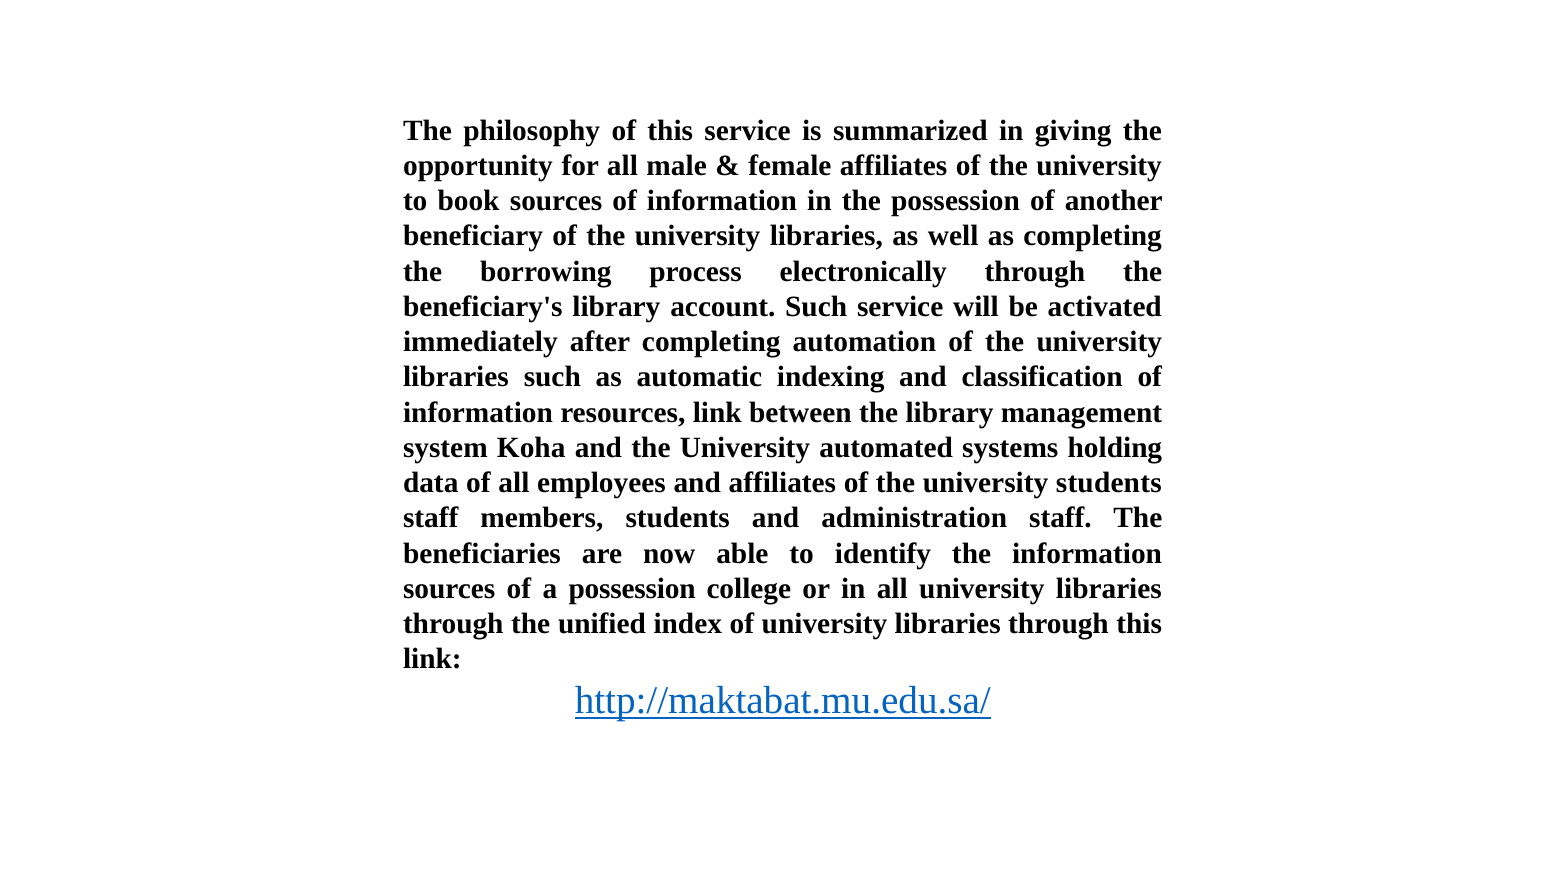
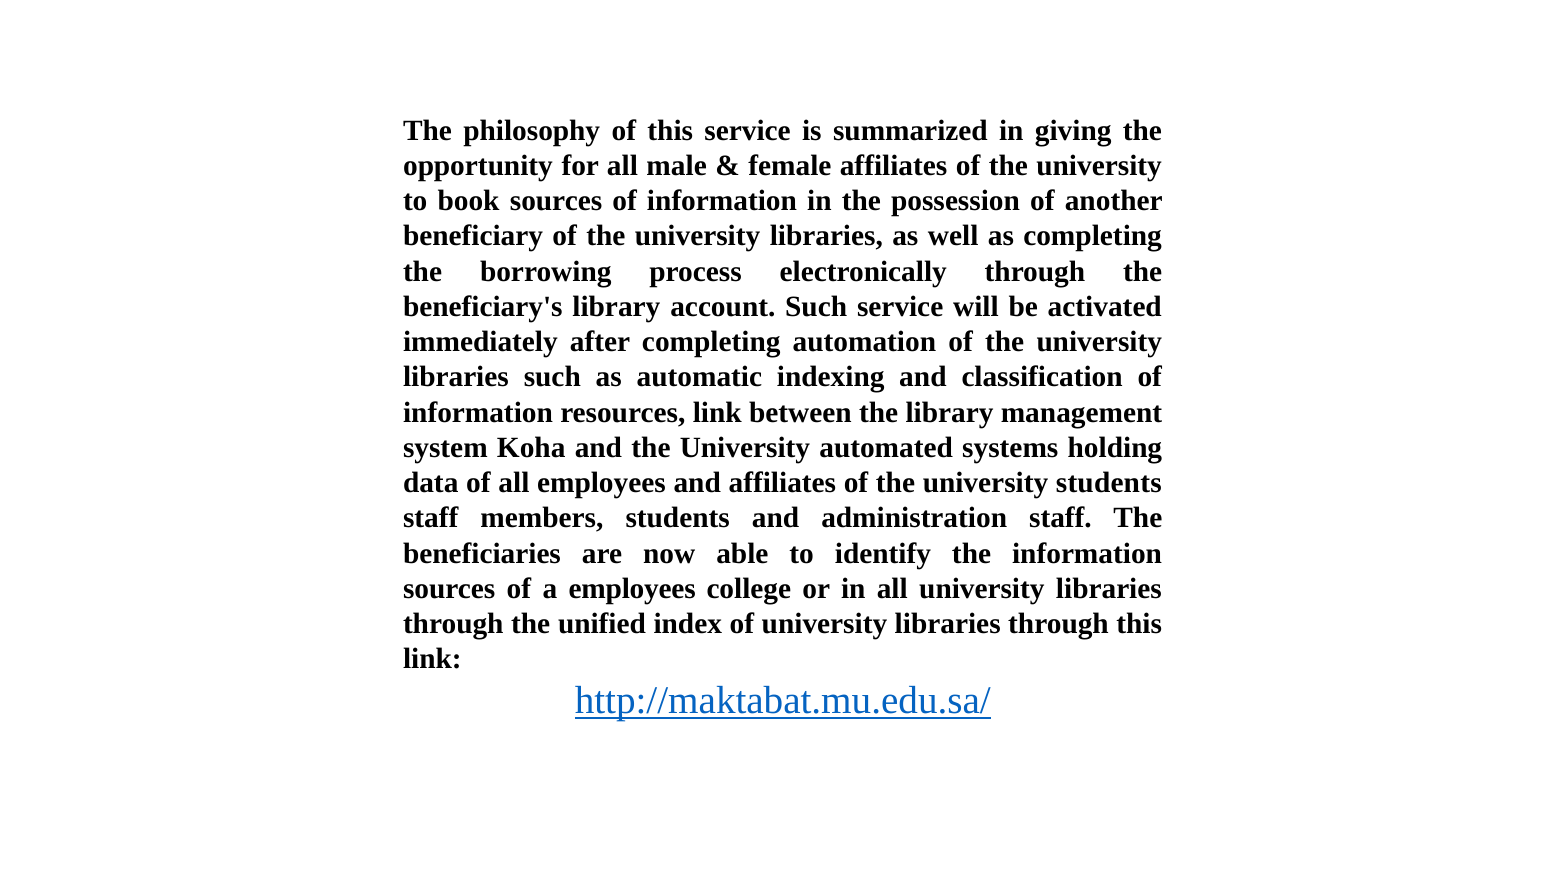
a possession: possession -> employees (632, 588)
